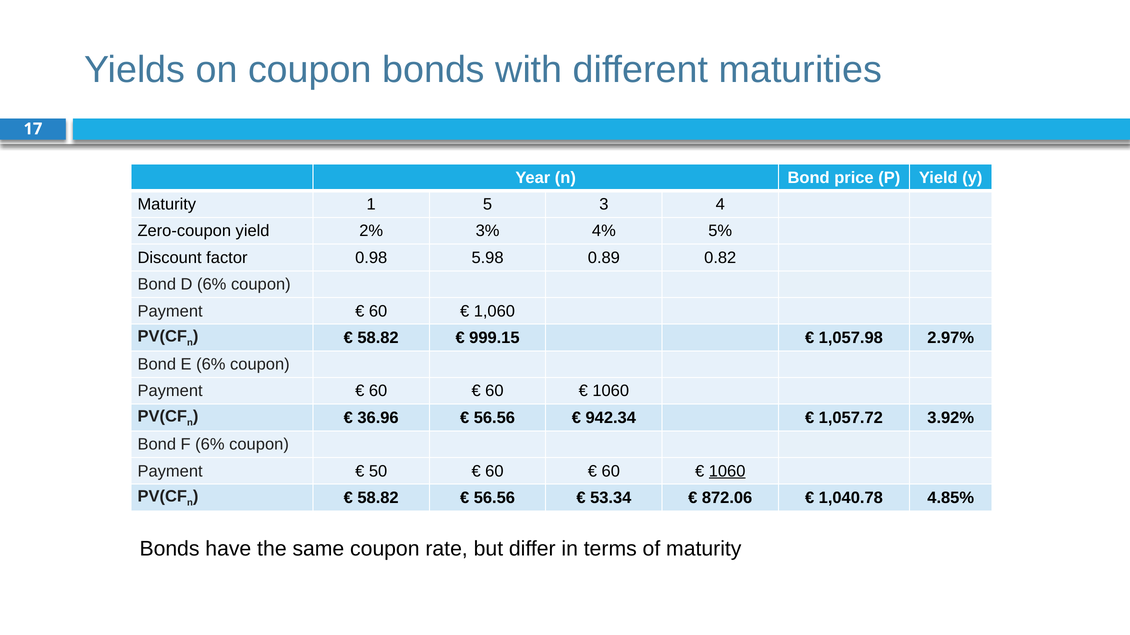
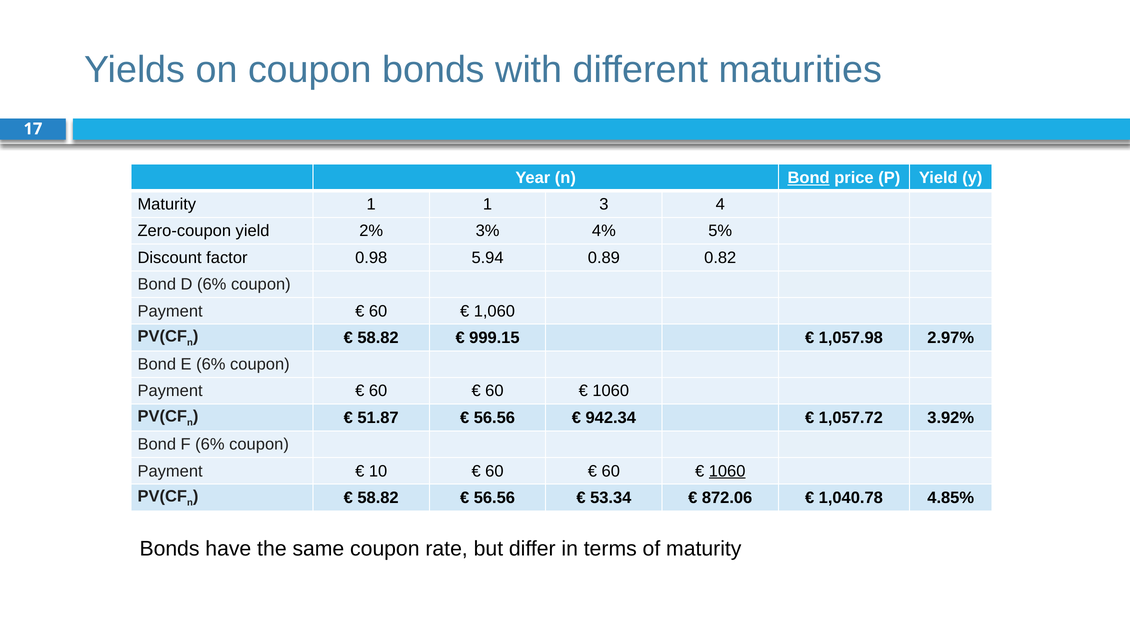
Bond underline: none -> present (809, 178)
1 5: 5 -> 1 (488, 205)
5.98: 5.98 -> 5.94 (488, 258)
36.96: 36.96 -> 51.87 (378, 418)
50: 50 -> 10 (378, 472)
